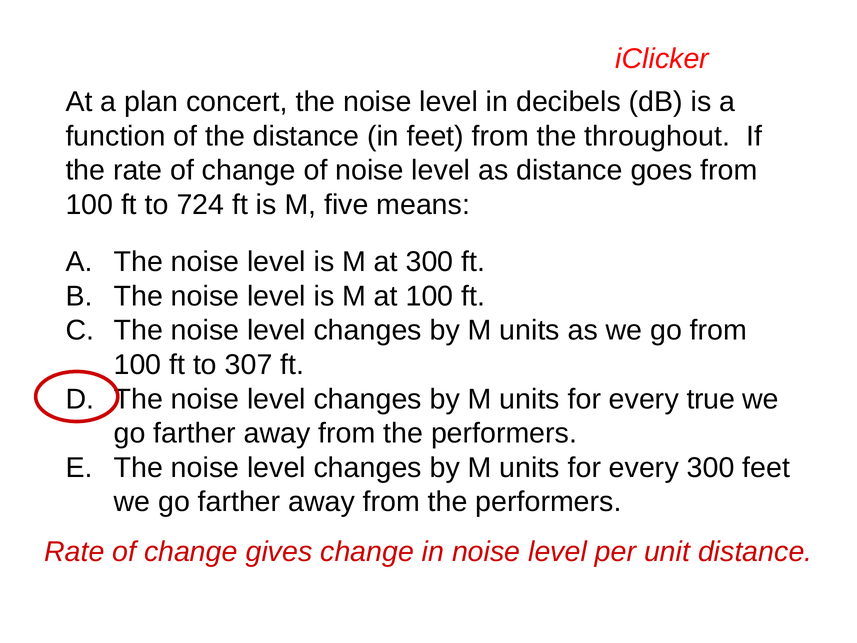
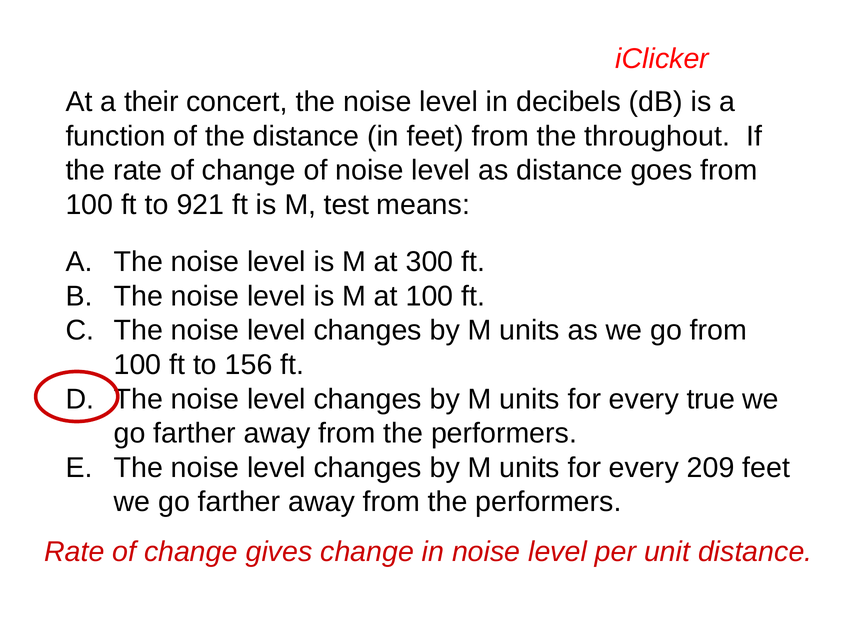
plan: plan -> their (151, 102)
724: 724 -> 921 (200, 205)
five: five -> test (347, 205)
307: 307 -> 156 (249, 365)
every 300: 300 -> 209 (711, 468)
